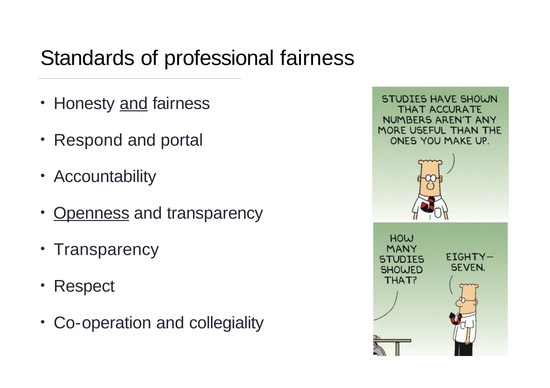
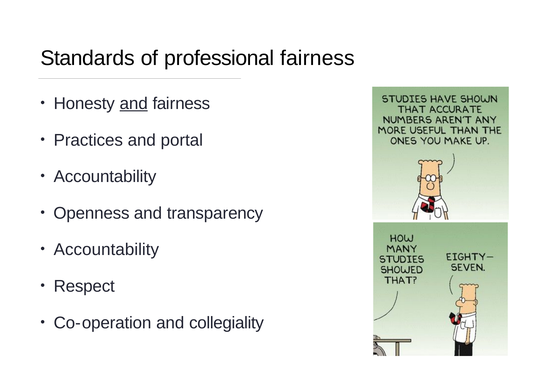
Respond: Respond -> Practices (88, 140)
Openness underline: present -> none (91, 214)
Transparency: Transparency -> Accountability (106, 250)
